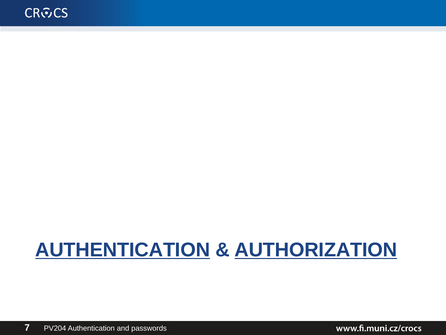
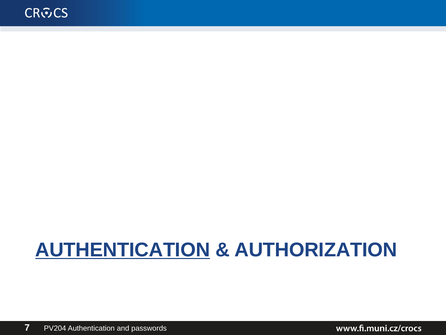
AUTHORIZATION underline: present -> none (316, 250)
